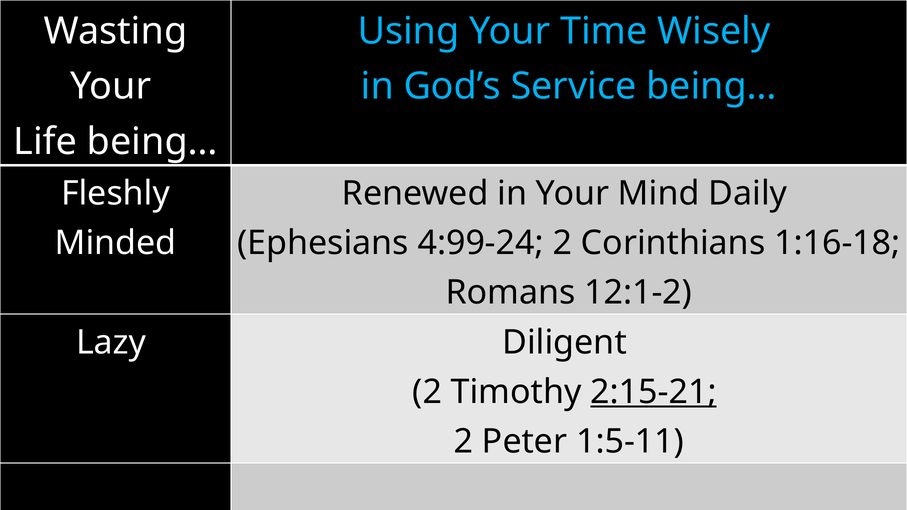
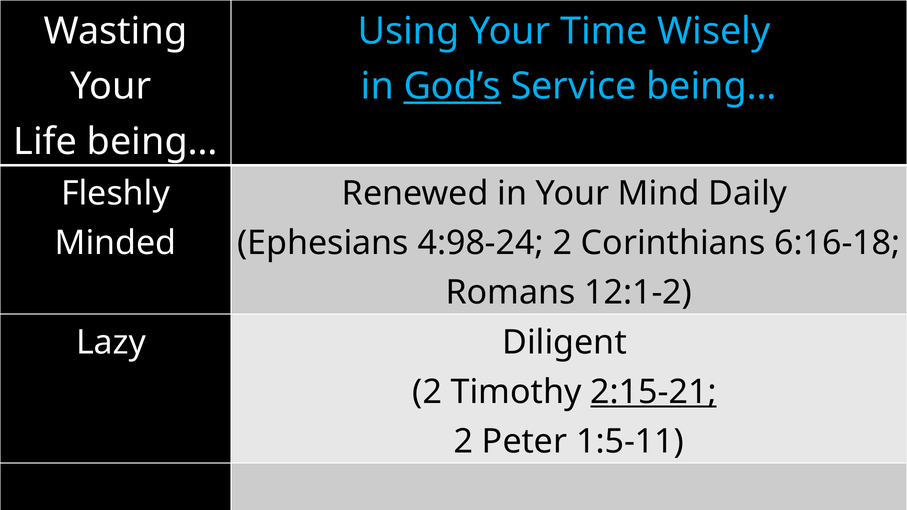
God’s underline: none -> present (452, 87)
4:99-24: 4:99-24 -> 4:98-24 (481, 243)
1:16-18: 1:16-18 -> 6:16-18 (837, 243)
